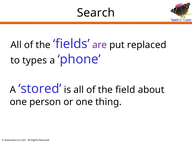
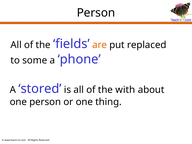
Search: Search -> Person (96, 13)
are colour: purple -> orange (100, 45)
types: types -> some (35, 60)
field: field -> with (125, 90)
